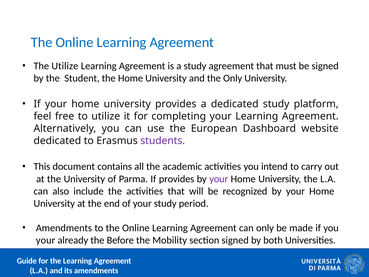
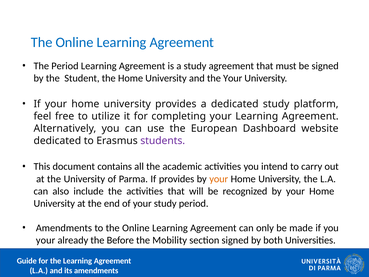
The Utilize: Utilize -> Period (65, 66)
the Only: Only -> Your (233, 78)
your colour: purple -> orange (219, 179)
